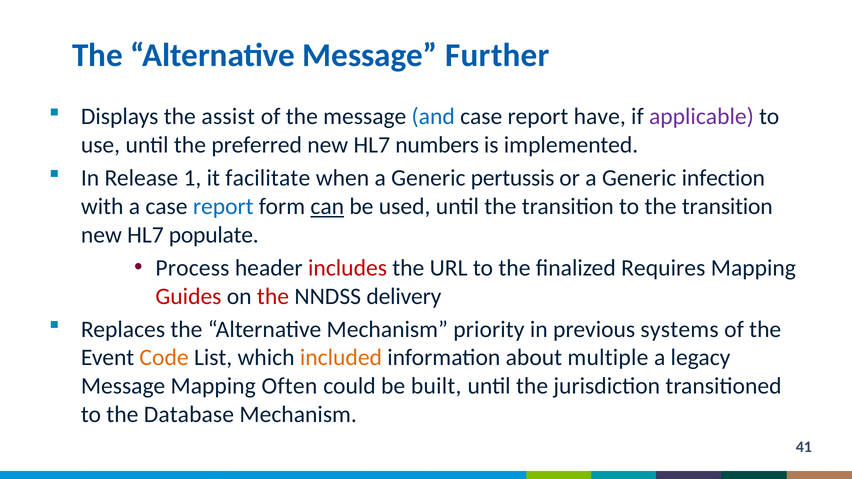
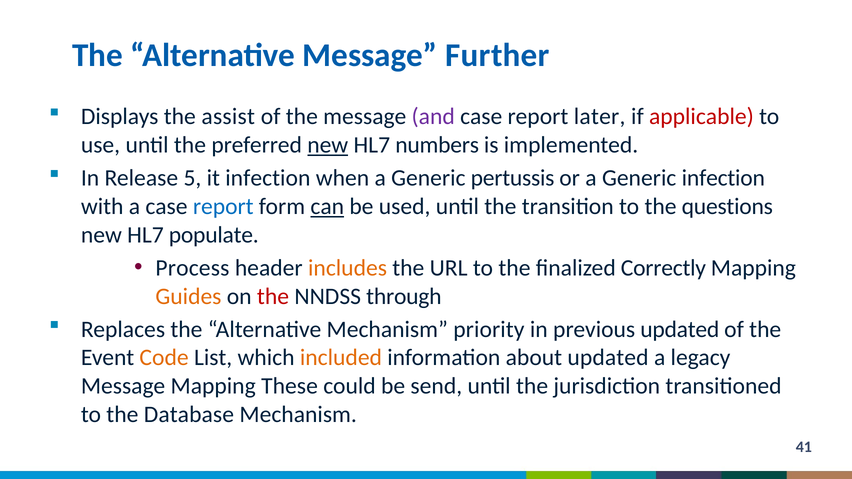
and colour: blue -> purple (433, 117)
have: have -> later (600, 117)
applicable colour: purple -> red (701, 117)
new underline: none -> present (328, 145)
1: 1 -> 5 (192, 178)
it facilitate: facilitate -> infection (268, 178)
to the transition: transition -> questions (727, 207)
includes colour: red -> orange (348, 268)
Requires: Requires -> Correctly (663, 268)
Guides colour: red -> orange (188, 296)
delivery: delivery -> through (404, 296)
previous systems: systems -> updated (680, 330)
about multiple: multiple -> updated (608, 358)
Often: Often -> These (290, 386)
built: built -> send (436, 386)
